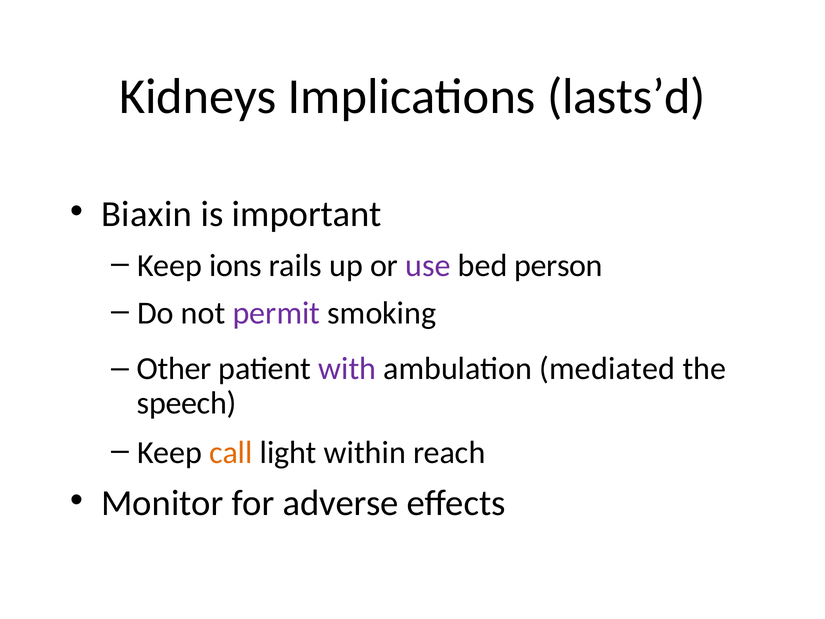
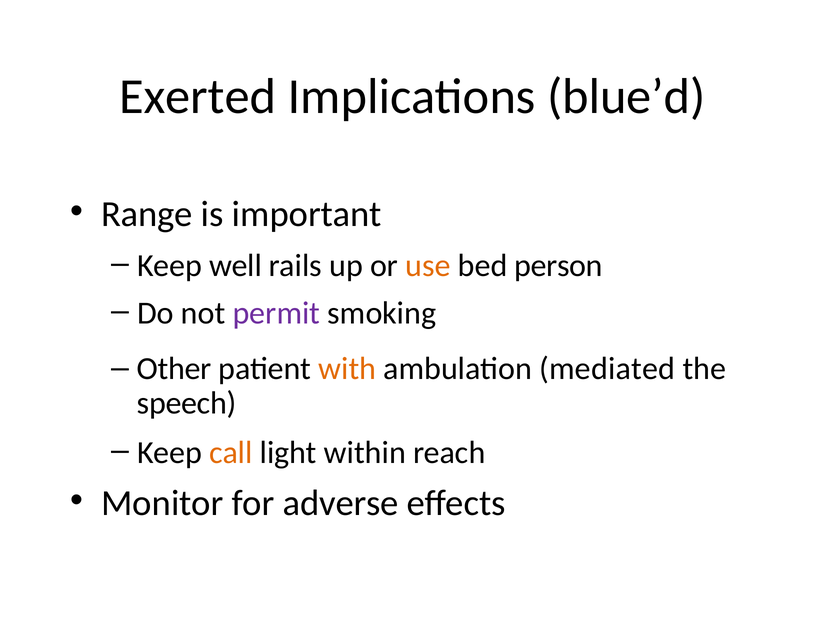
Kidneys: Kidneys -> Exerted (198, 96)
lasts’d: lasts’d -> blue’d (626, 96)
Biaxin: Biaxin -> Range (147, 214)
ions: ions -> well (235, 266)
use colour: purple -> orange (428, 266)
with colour: purple -> orange (347, 368)
